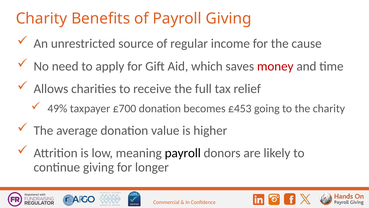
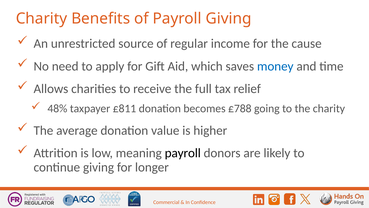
money colour: red -> blue (275, 66)
49%: 49% -> 48% (57, 108)
£700: £700 -> £811 (125, 108)
£453: £453 -> £788 (240, 108)
